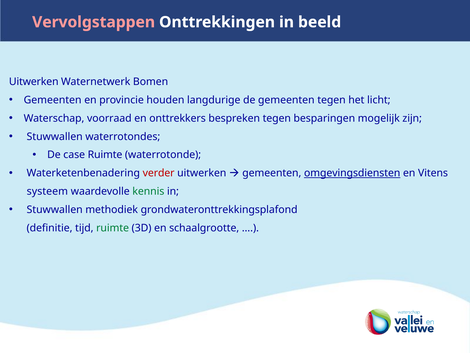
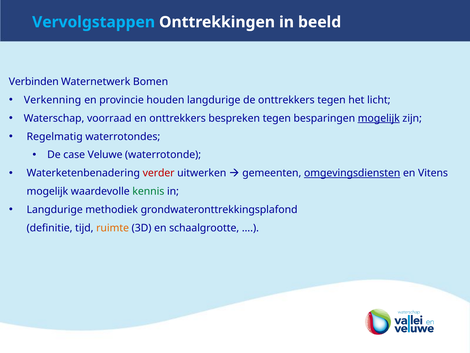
Vervolgstappen colour: pink -> light blue (94, 22)
Uitwerken: Uitwerken -> Verbinden (34, 82)
Gemeenten: Gemeenten -> Verkenning (53, 100)
de gemeenten: gemeenten -> onttrekkers (286, 100)
mogelijk underline: none -> present (379, 118)
Stuwwallen: Stuwwallen -> Regelmatig (55, 136)
case Ruimte: Ruimte -> Veluwe (105, 155)
systeem: systeem -> mogelijk (47, 191)
Stuwwallen: Stuwwallen -> Langdurige (55, 209)
ruimte colour: green -> orange (113, 228)
